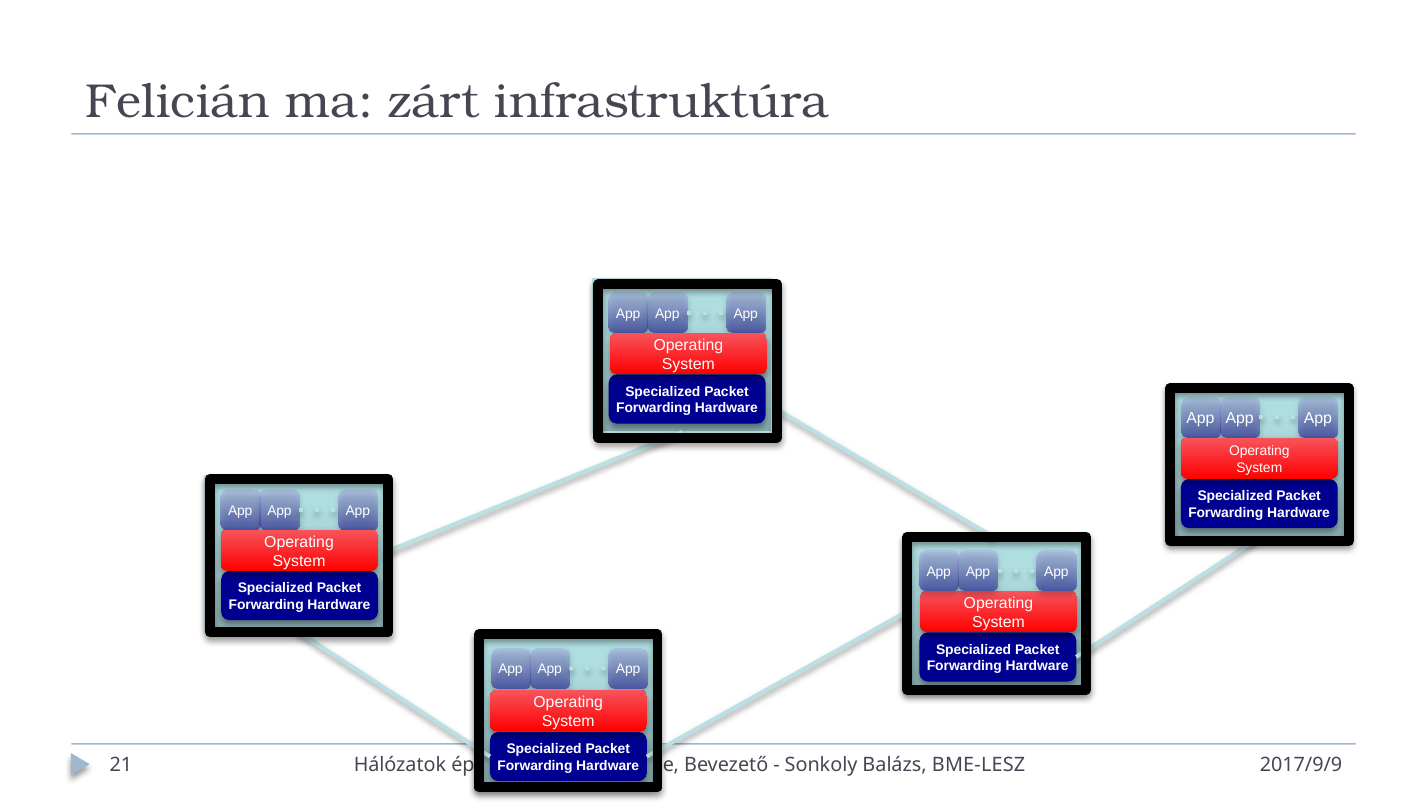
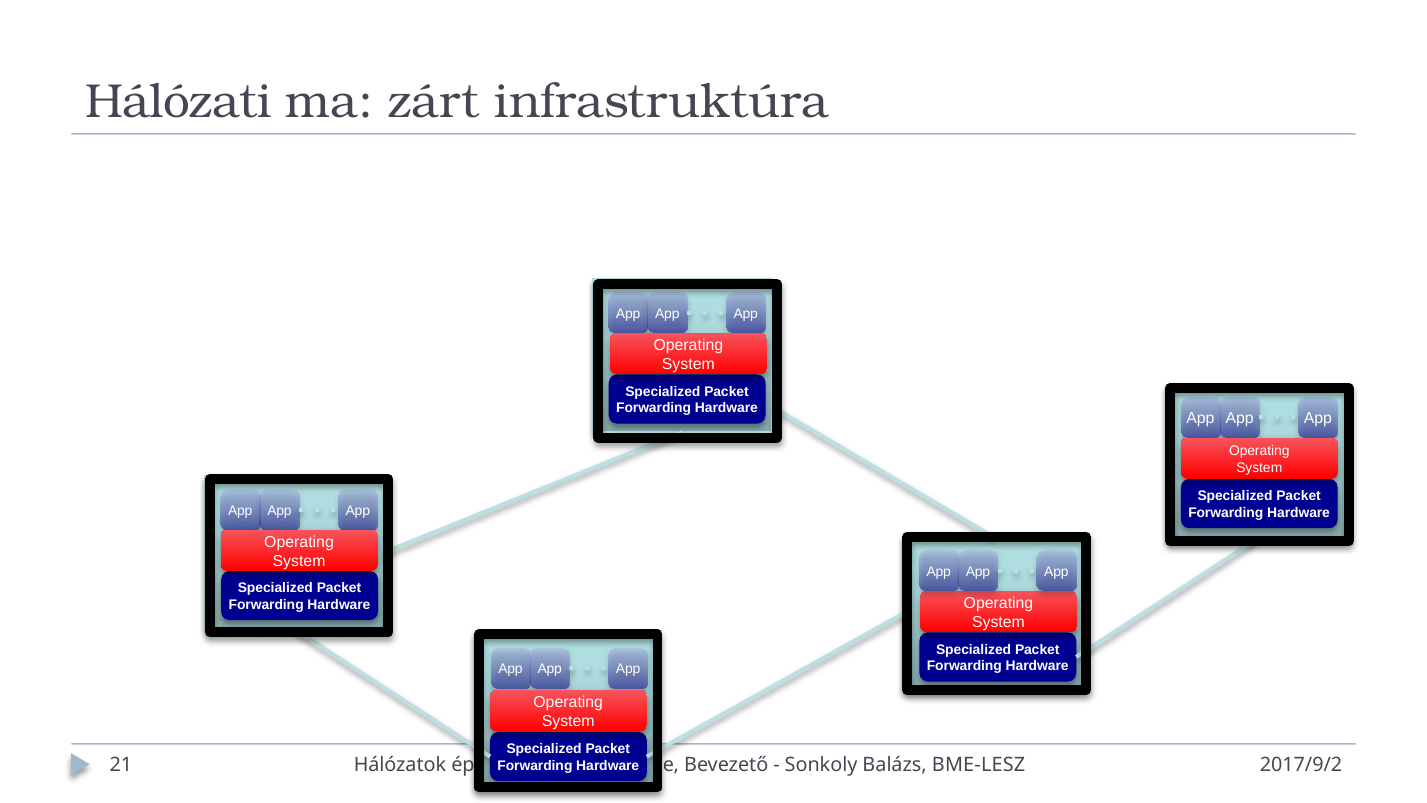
Felicián: Felicián -> Hálózati (178, 102)
2017/9/9: 2017/9/9 -> 2017/9/2 (1301, 764)
